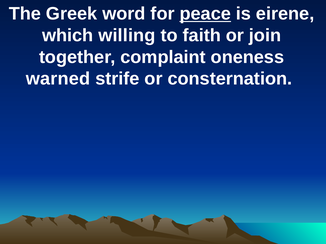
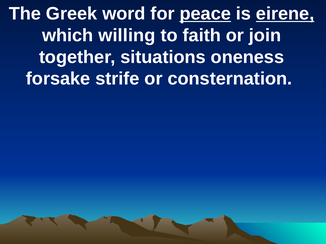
eirene underline: none -> present (285, 14)
complaint: complaint -> situations (163, 57)
warned: warned -> forsake (58, 79)
